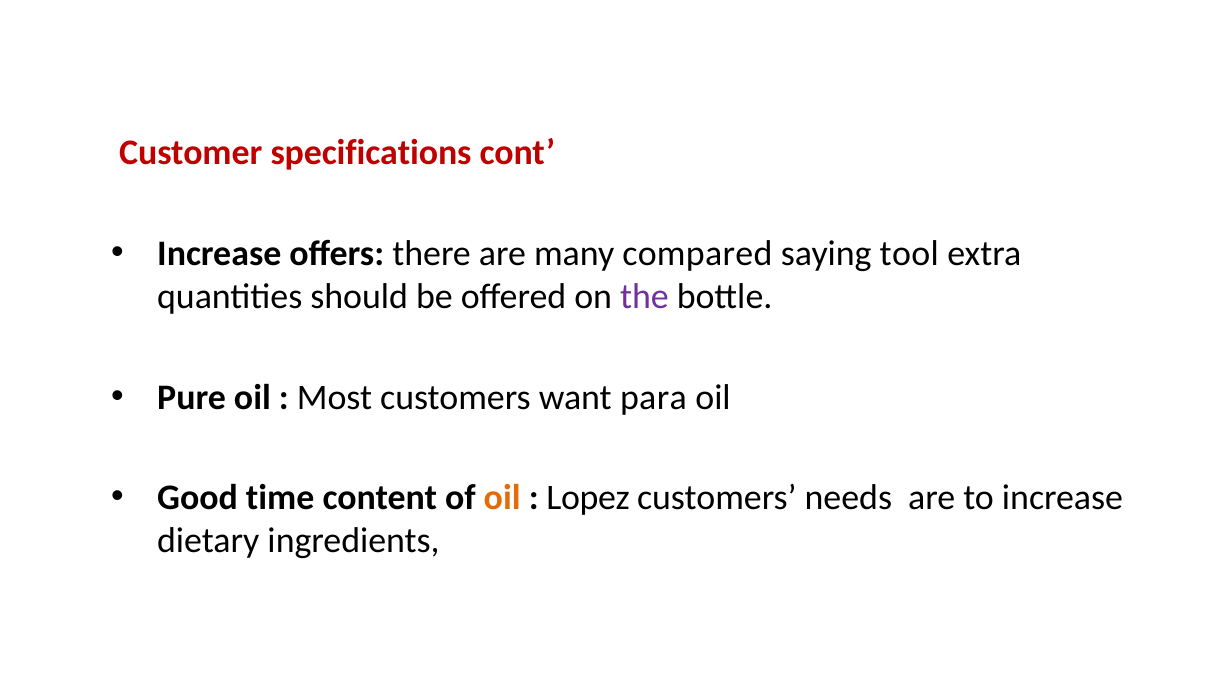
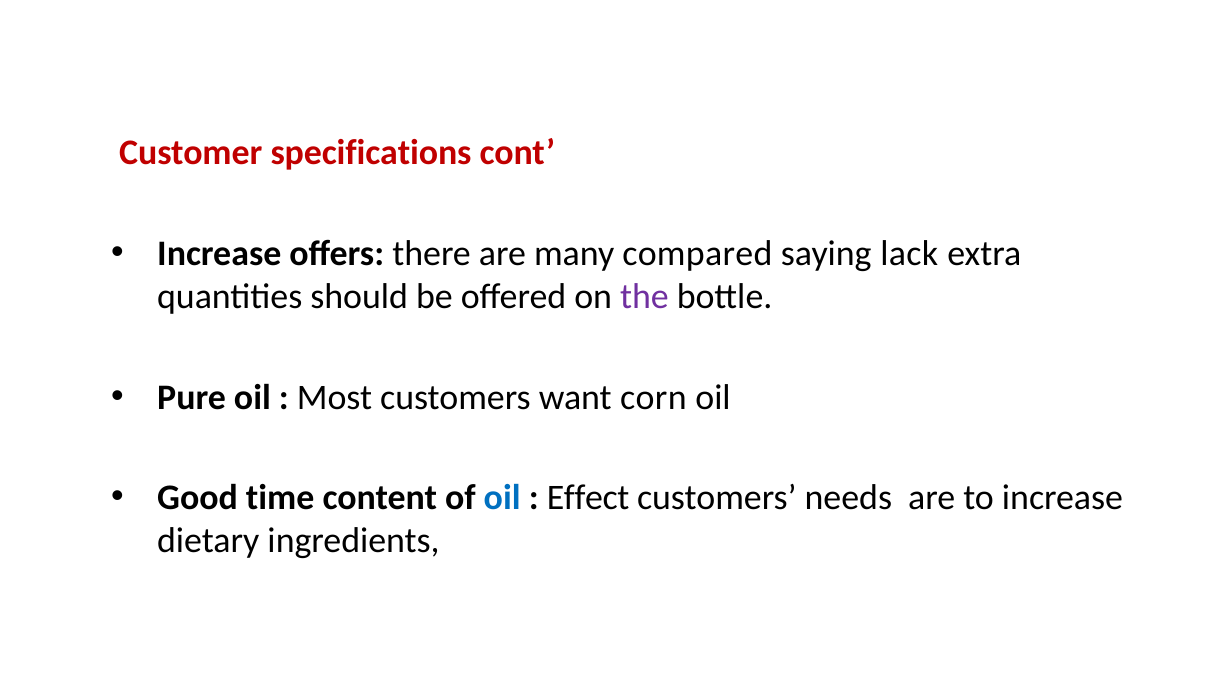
tool: tool -> lack (909, 254)
para: para -> corn (653, 398)
oil colour: orange -> blue (502, 498)
Lopez: Lopez -> Effect (588, 498)
